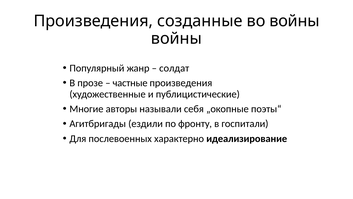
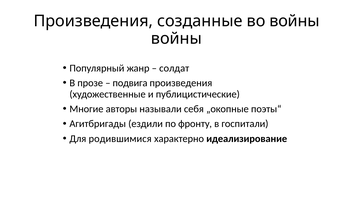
частные: частные -> подвига (130, 83)
послевоенных: послевоенных -> родившимися (120, 138)
